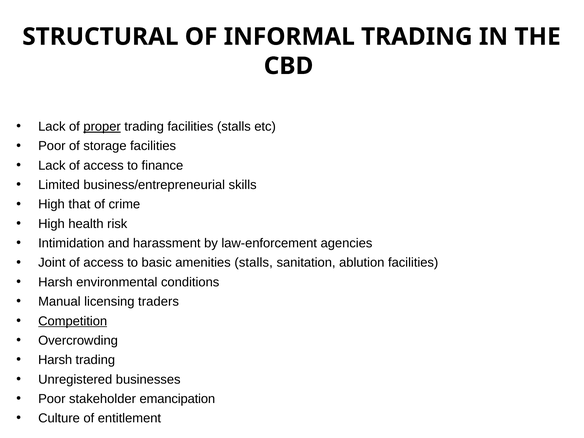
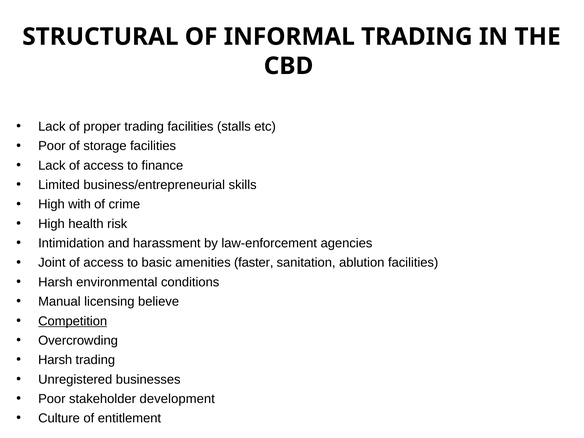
proper underline: present -> none (102, 127)
that: that -> with (80, 204)
amenities stalls: stalls -> faster (254, 263)
traders: traders -> believe (159, 302)
emancipation: emancipation -> development (177, 399)
